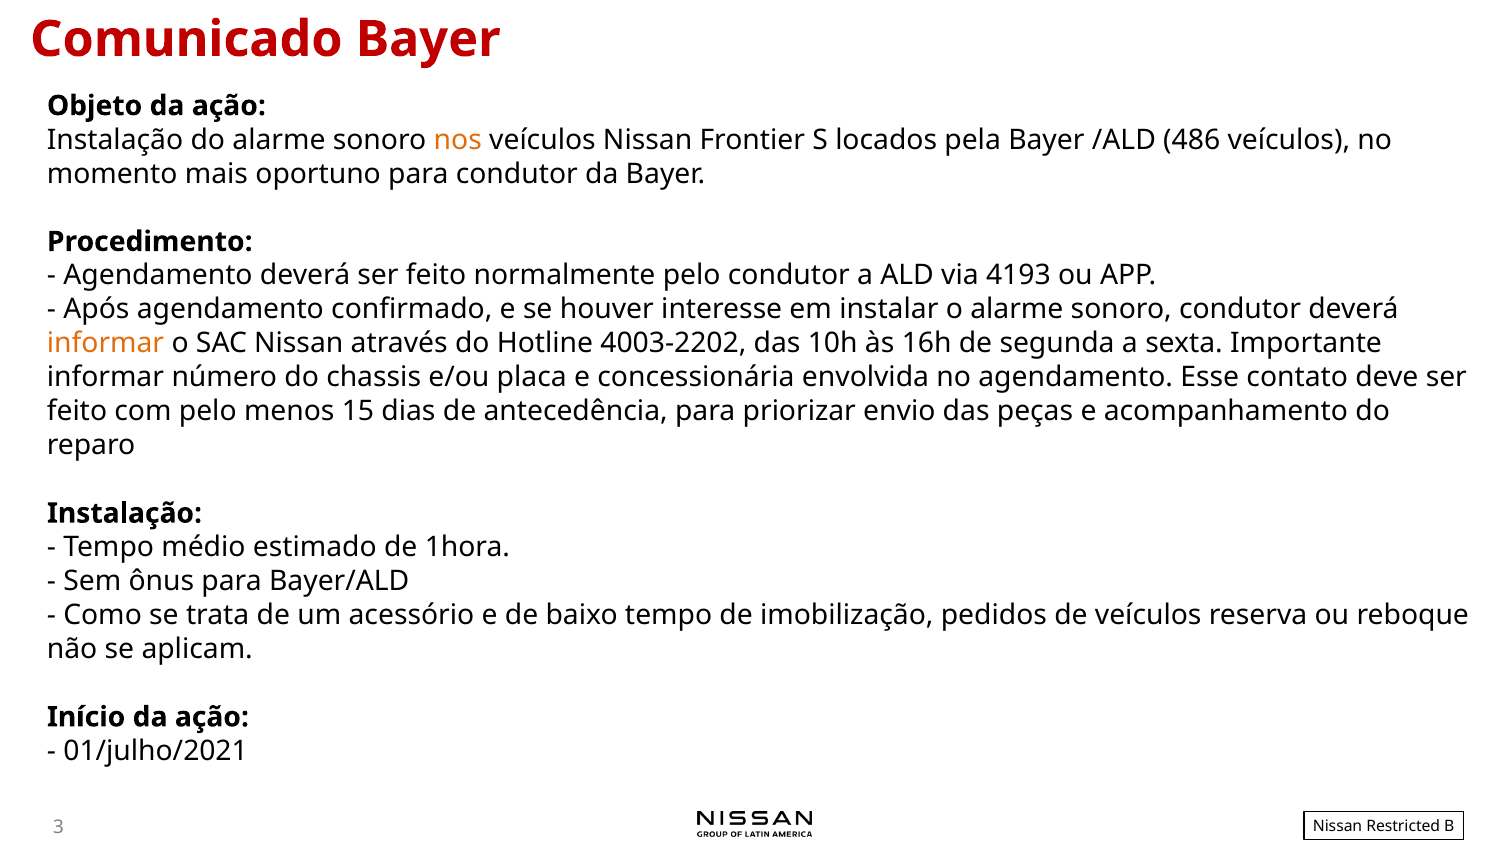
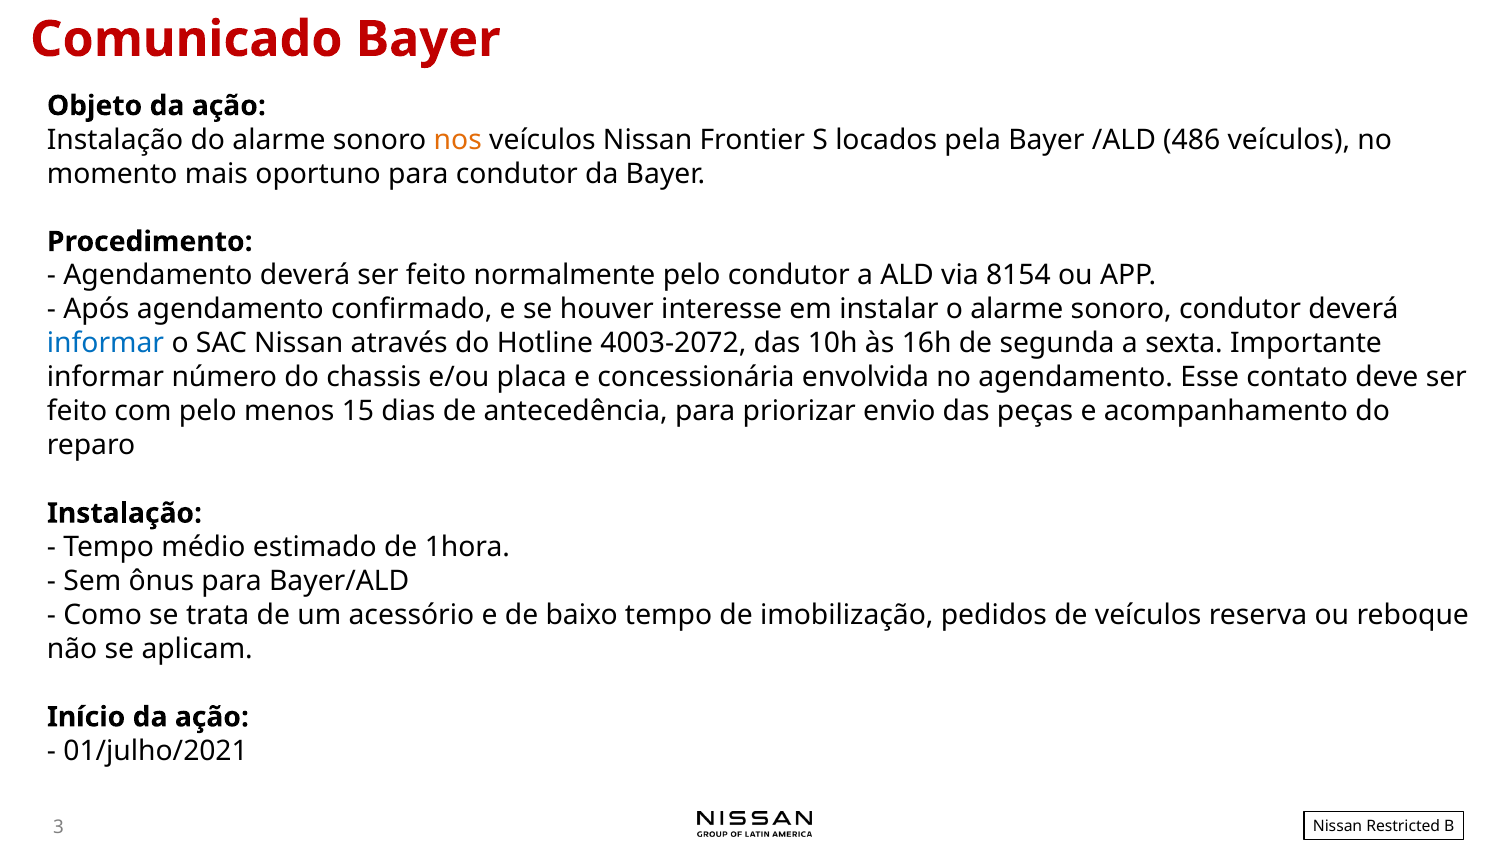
4193: 4193 -> 8154 (1018, 276)
informar colour: orange -> blue (106, 343)
4003-2202: 4003-2202 -> 4003-2072 (673, 343)
